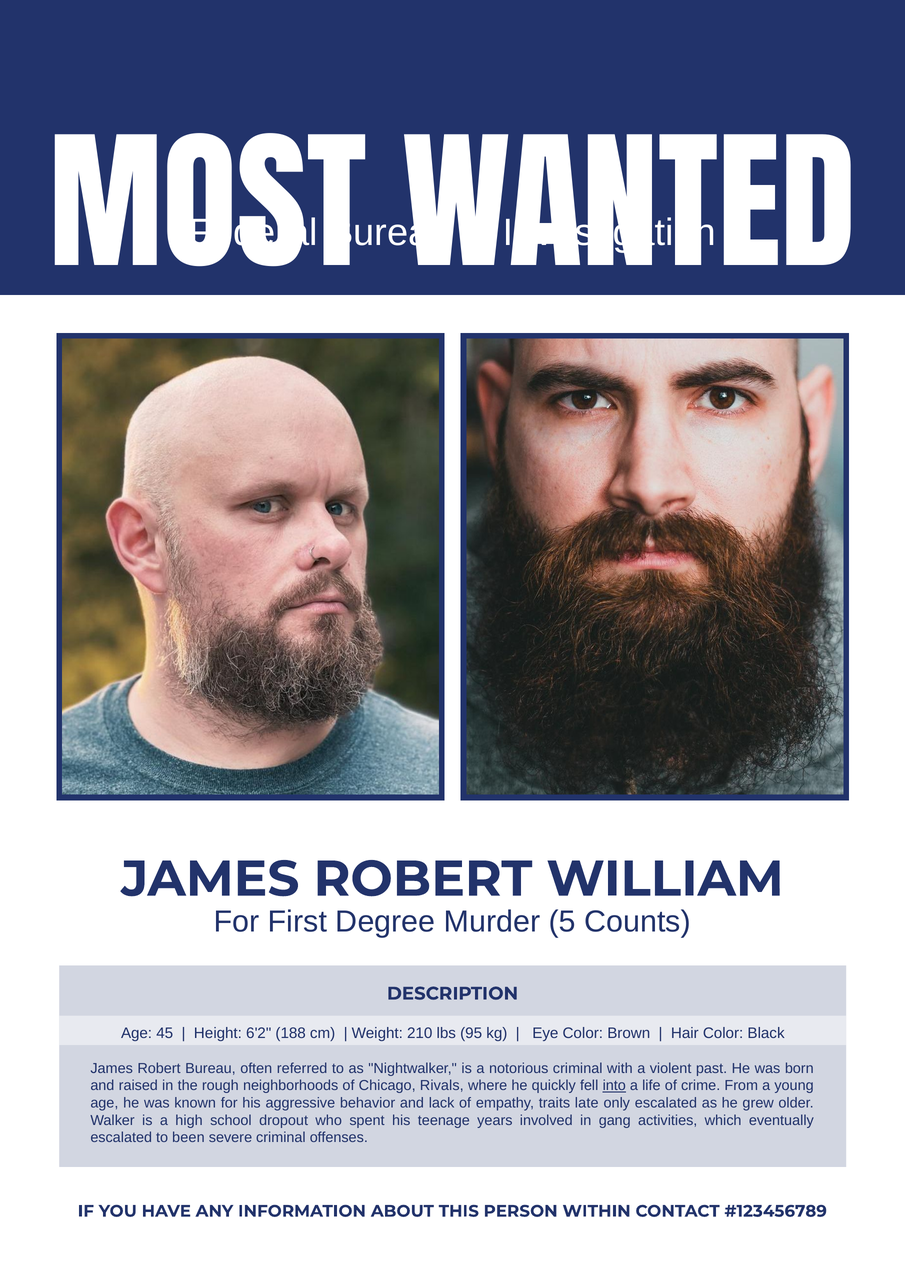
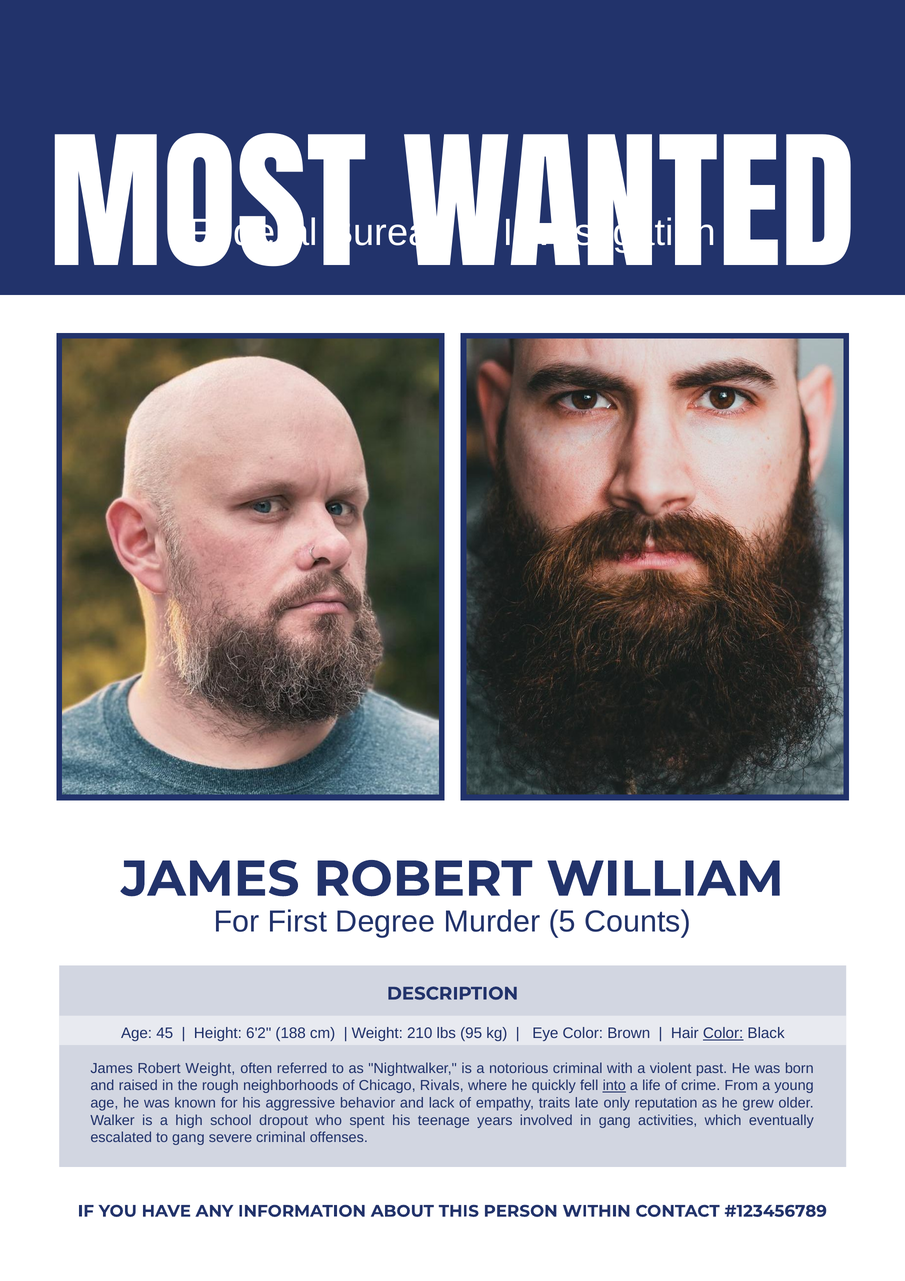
Color underline: none -> present (723, 1033)
Robert Bureau: Bureau -> Weight (210, 1068)
only escalated: escalated -> reputation (666, 1103)
to been: been -> gang (188, 1137)
